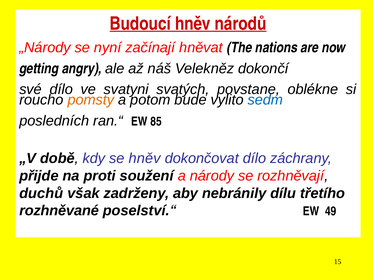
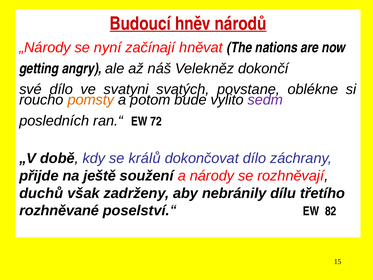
sedm colour: blue -> purple (265, 100)
85: 85 -> 72 (156, 121)
se hněv: hněv -> králů (145, 158)
proti: proti -> ještě (100, 176)
49: 49 -> 82 (331, 211)
